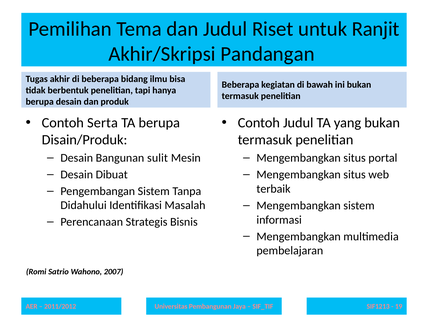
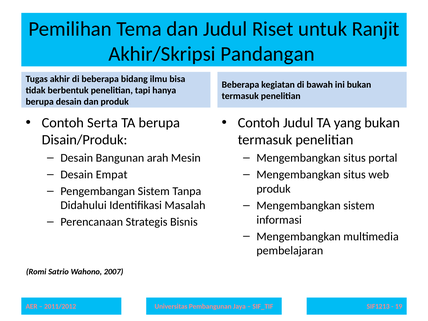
sulit: sulit -> arah (158, 158)
Dibuat: Dibuat -> Empat (112, 174)
terbaik: terbaik -> produk (274, 189)
